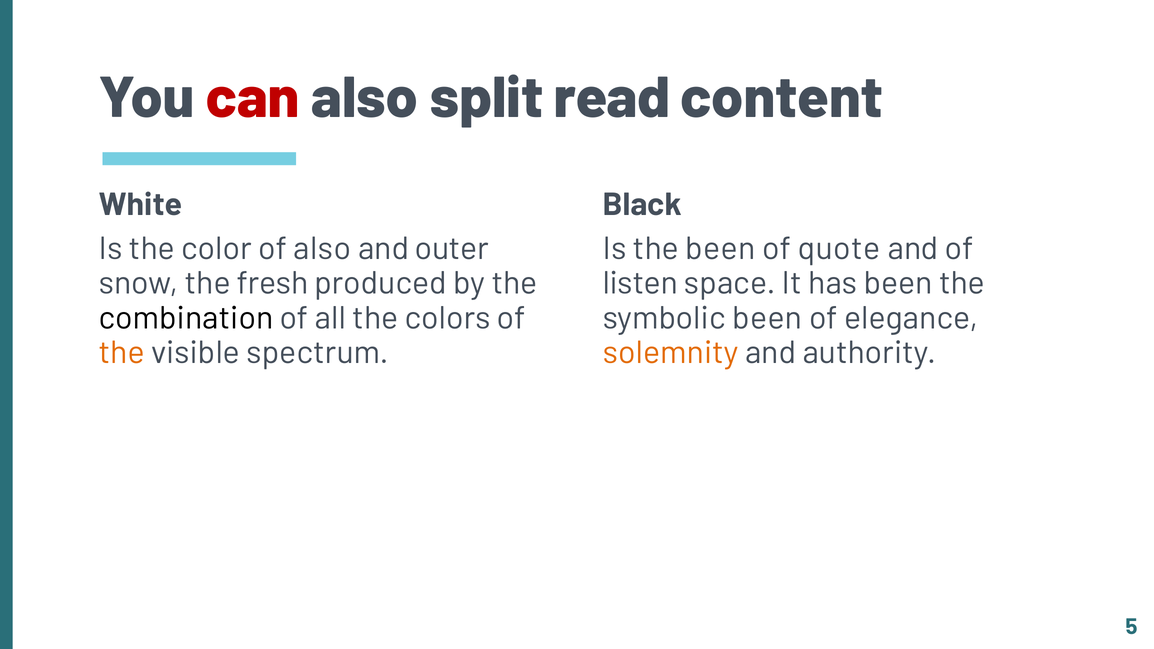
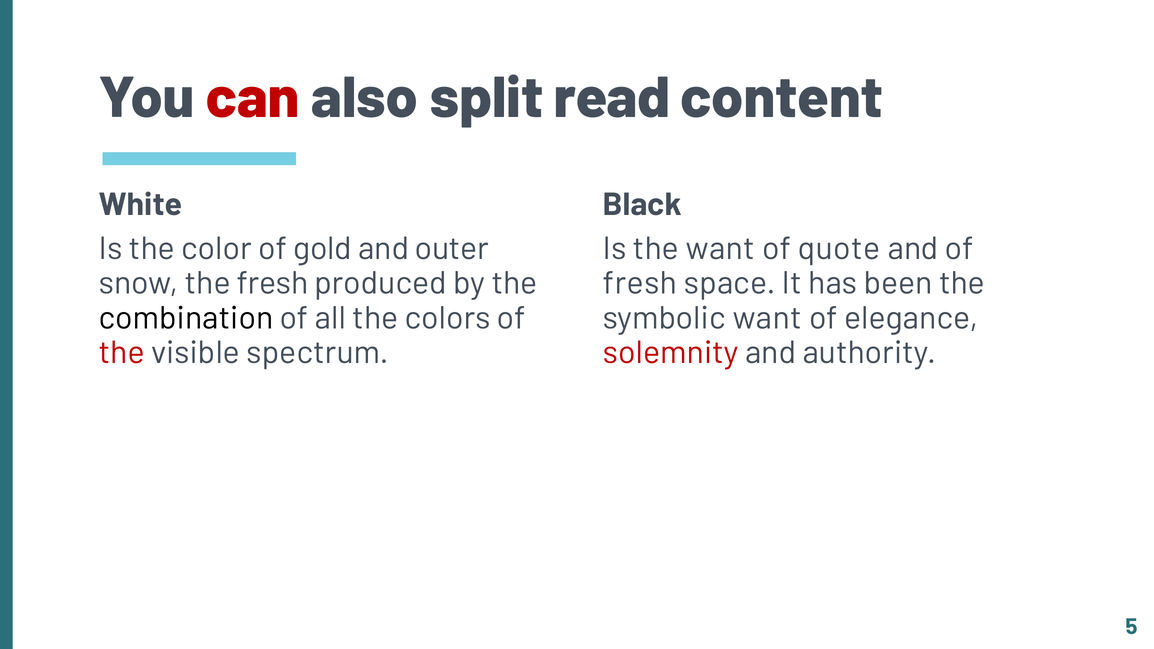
of also: also -> gold (323, 249)
the been: been -> want (720, 249)
listen: listen -> fresh (640, 283)
symbolic been: been -> want (767, 318)
the colour: orange -> red (122, 353)
solemnity colour: orange -> red (671, 353)
